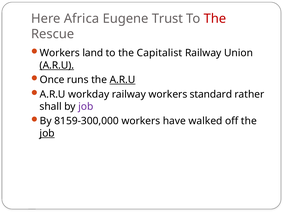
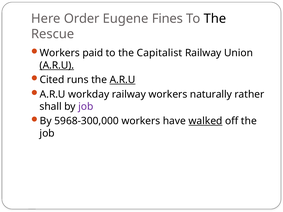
Africa: Africa -> Order (82, 19)
Trust: Trust -> Fines (167, 19)
The colour: red -> black (215, 19)
land: land -> paid (93, 53)
Once: Once -> Cited (52, 80)
standard: standard -> naturally (211, 94)
8159-300,000: 8159-300,000 -> 5968-300,000 (87, 121)
walked underline: none -> present (206, 121)
job underline: present -> none (47, 133)
